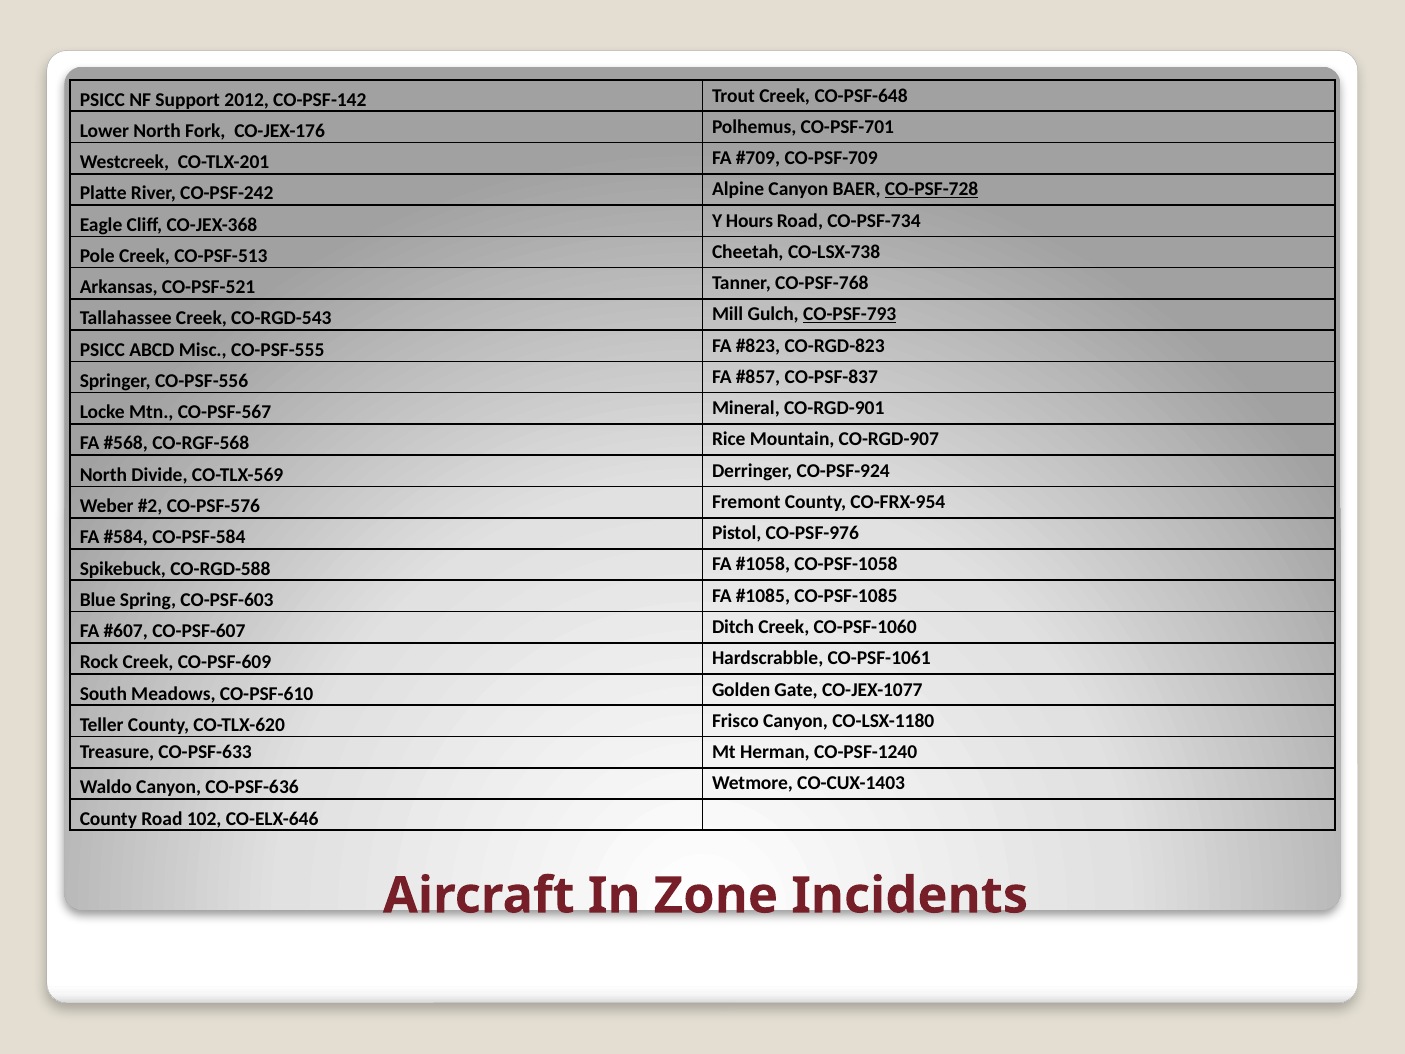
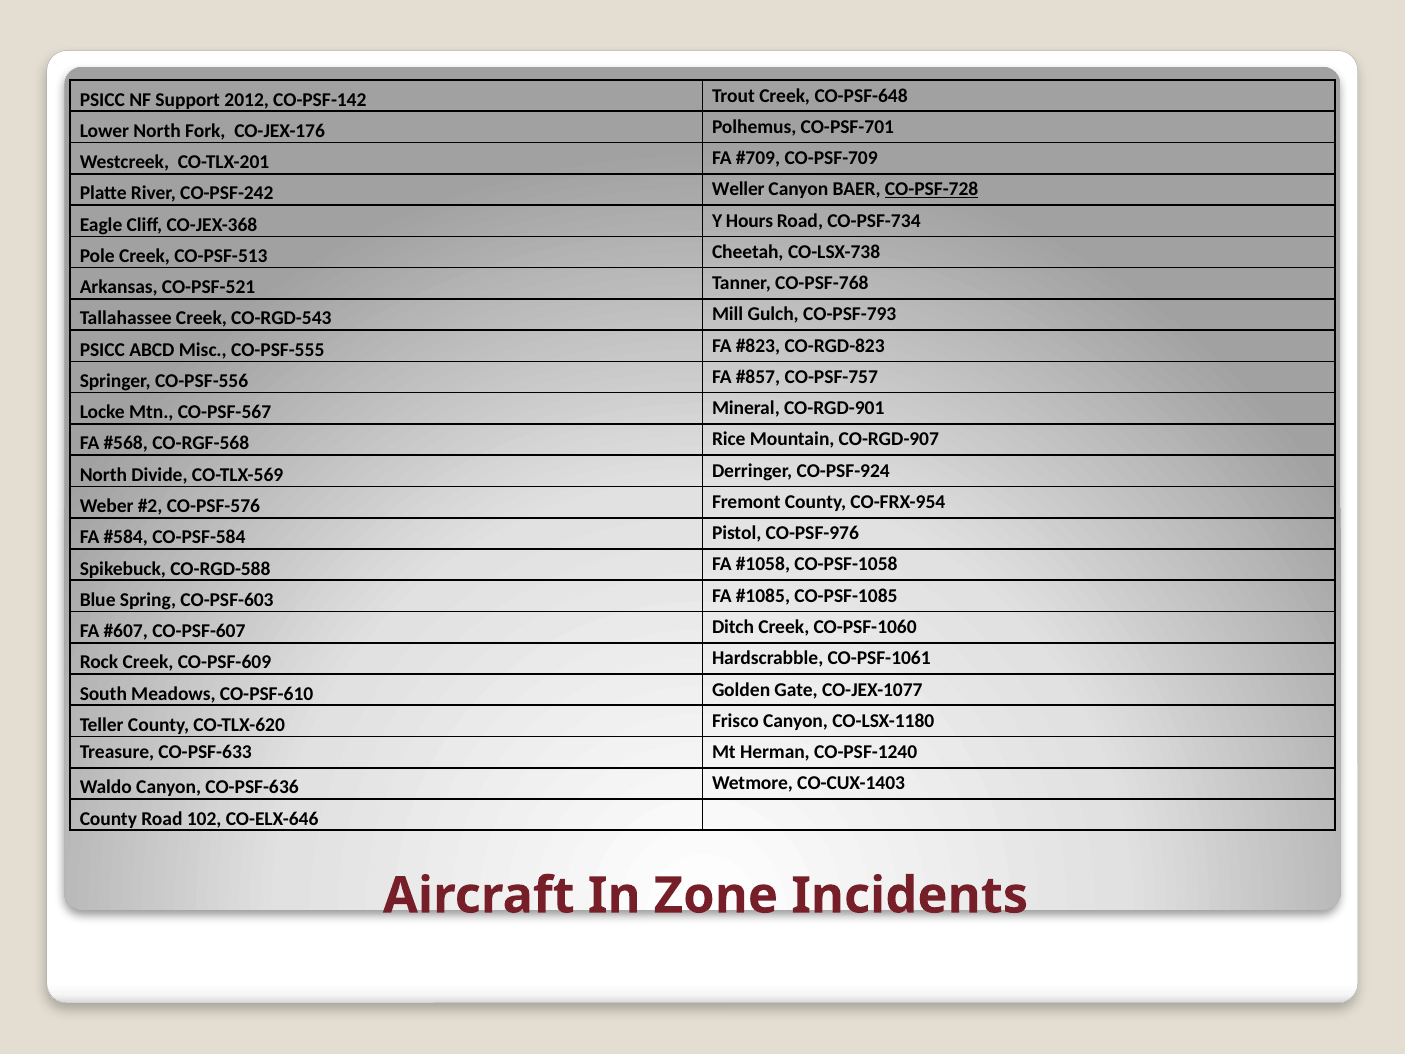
Alpine: Alpine -> Weller (738, 189)
CO-PSF-793 underline: present -> none (850, 314)
CO-PSF-837: CO-PSF-837 -> CO-PSF-757 (831, 377)
